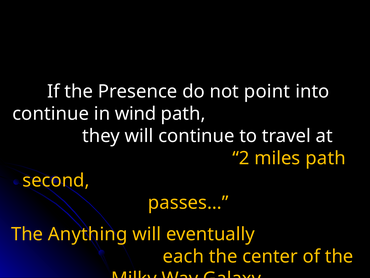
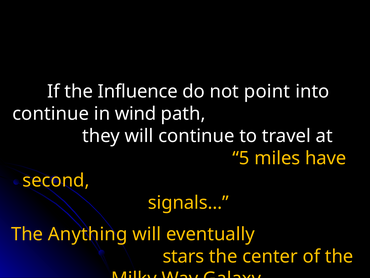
Presence: Presence -> Influence (138, 91)
2: 2 -> 5 (241, 158)
miles path: path -> have (326, 158)
passes…: passes… -> signals… (188, 202)
each: each -> stars (183, 256)
